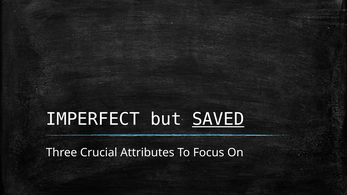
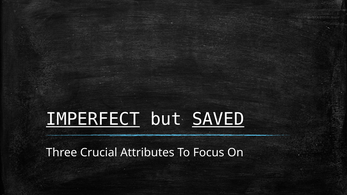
IMPERFECT underline: none -> present (93, 119)
